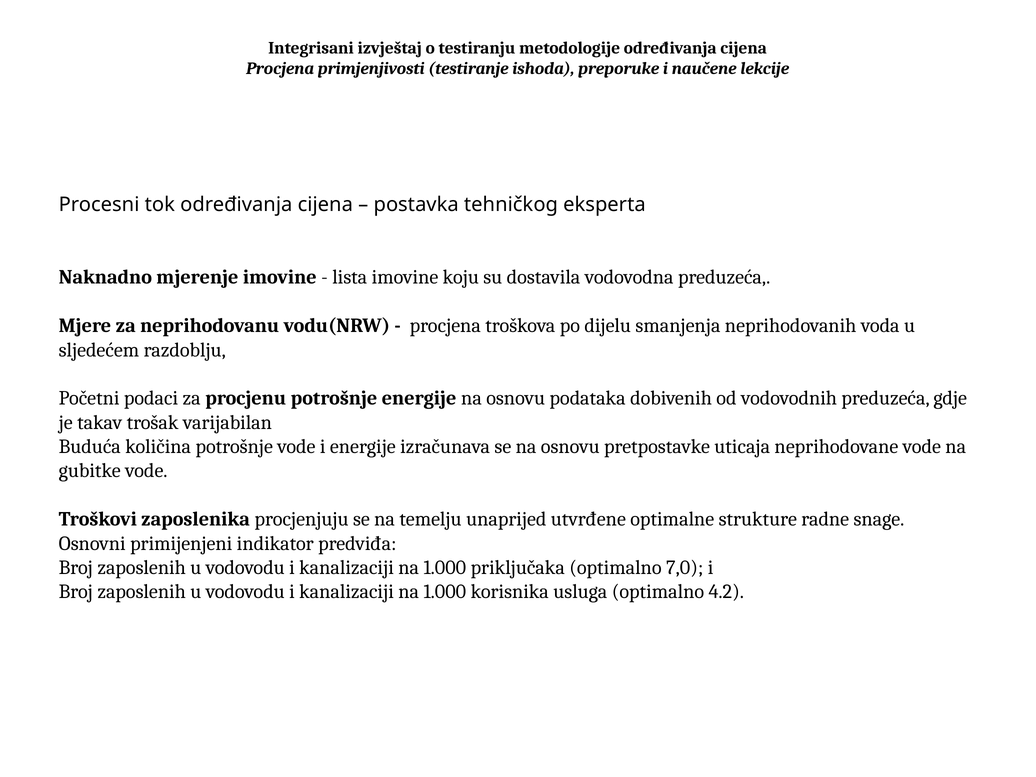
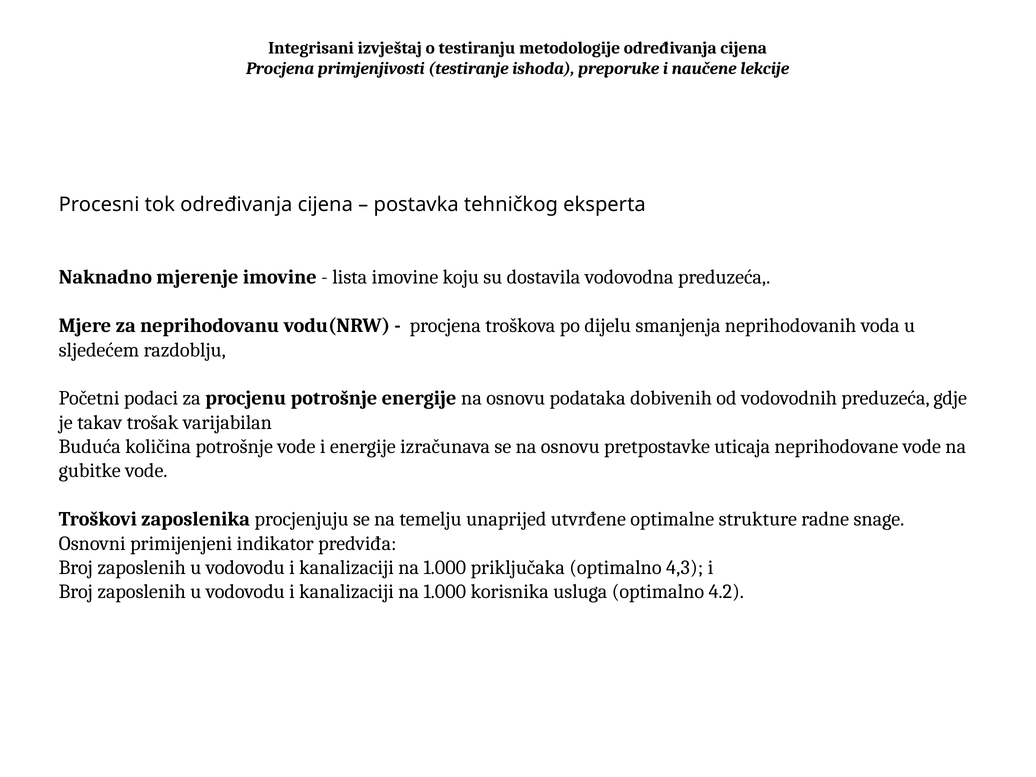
7,0: 7,0 -> 4,3 (685, 568)
